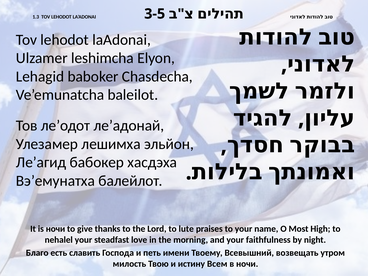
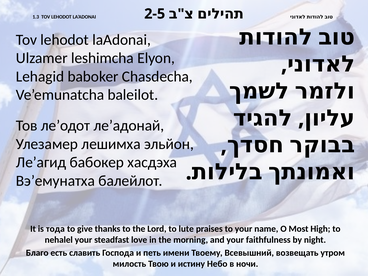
3-5: 3-5 -> 2-5 (155, 14)
is ночи: ночи -> тода (55, 229)
Всем: Всем -> Небо (217, 264)
